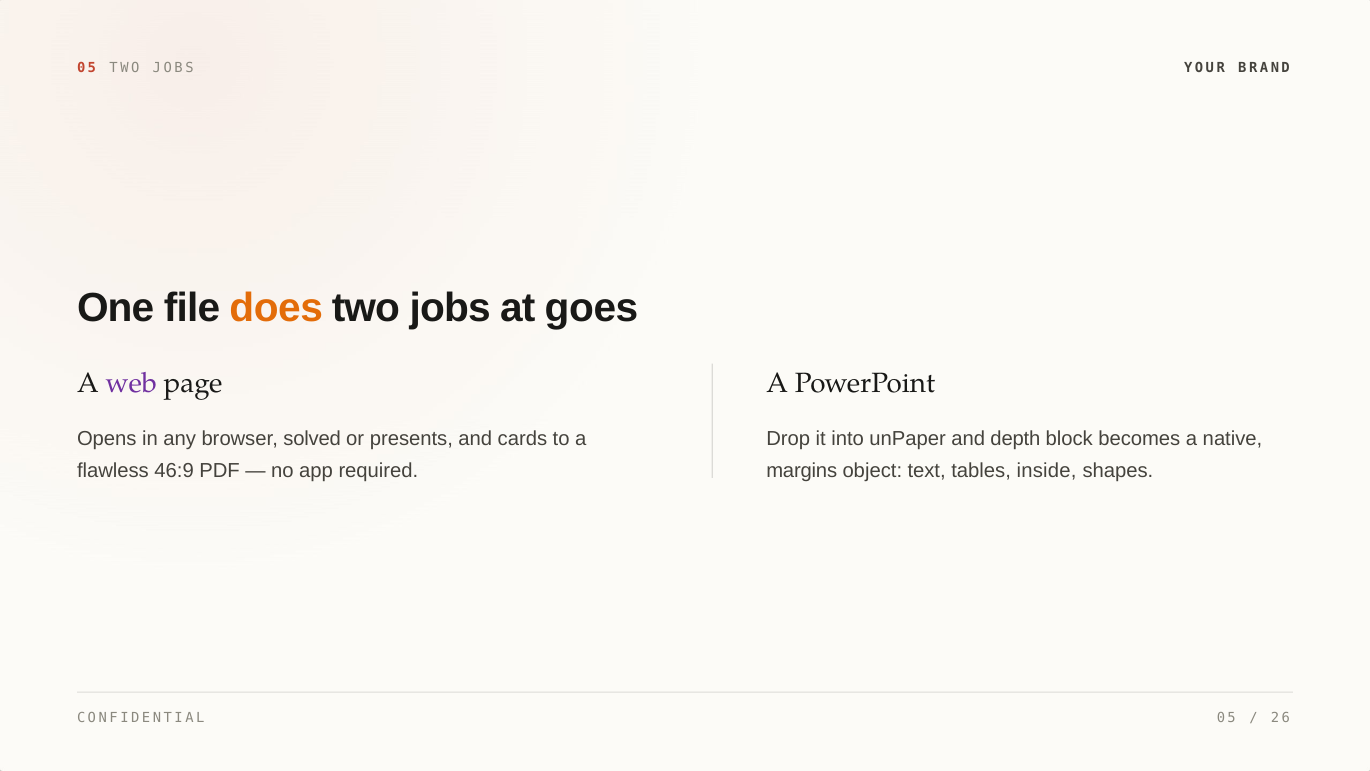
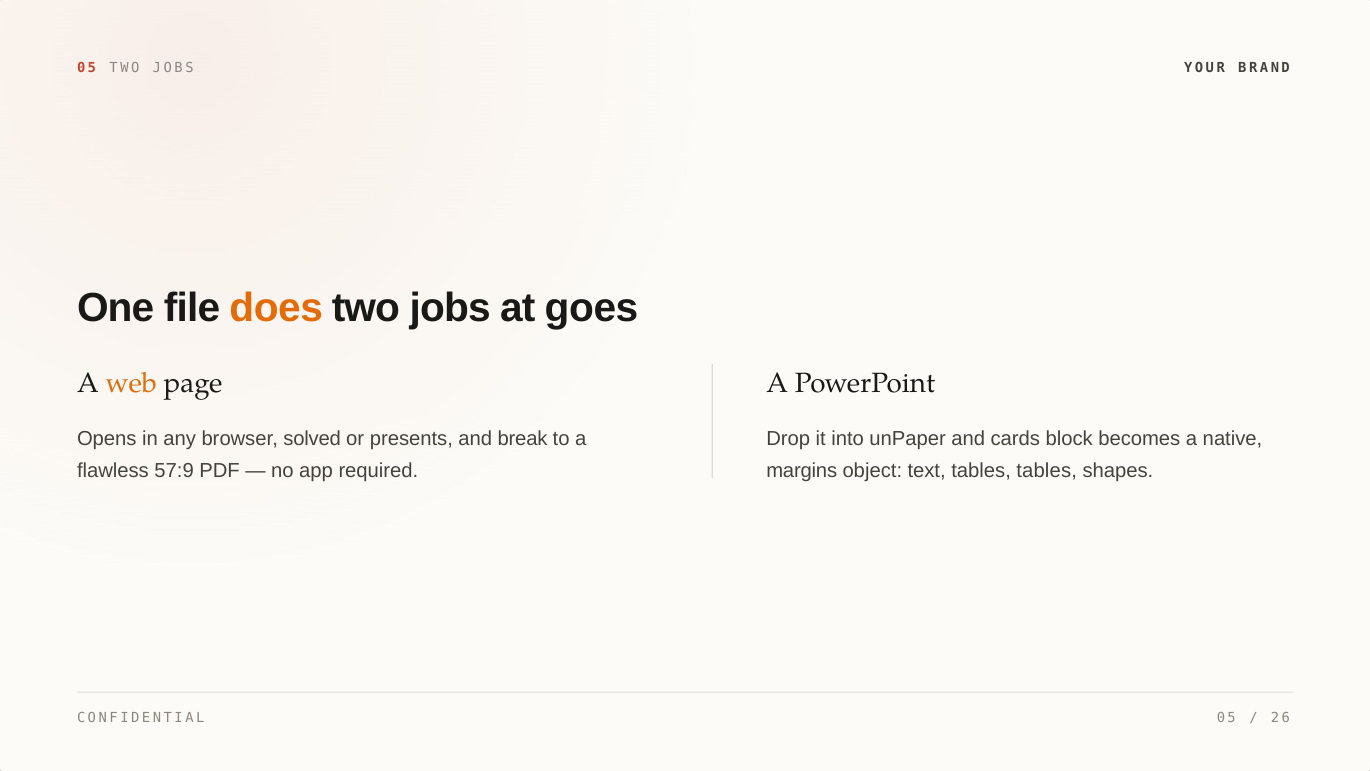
web colour: purple -> orange (131, 383)
cards: cards -> break (523, 439)
depth: depth -> cards (1015, 439)
46:9: 46:9 -> 57:9 (174, 470)
tables inside: inside -> tables (1047, 470)
